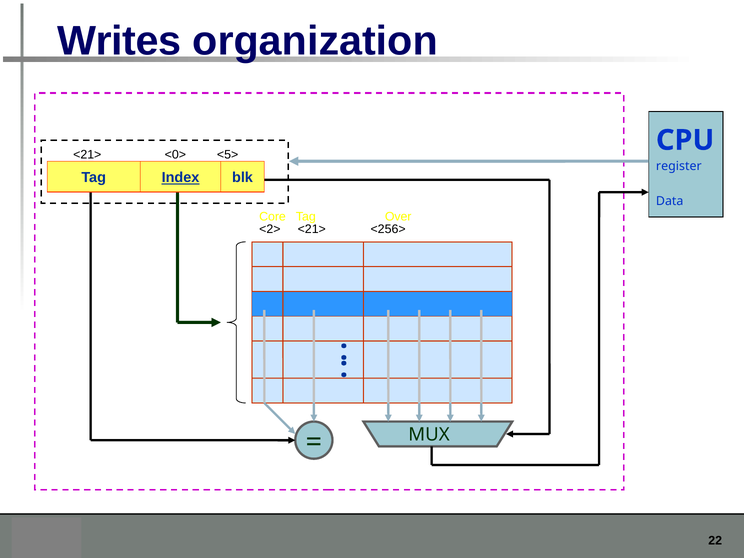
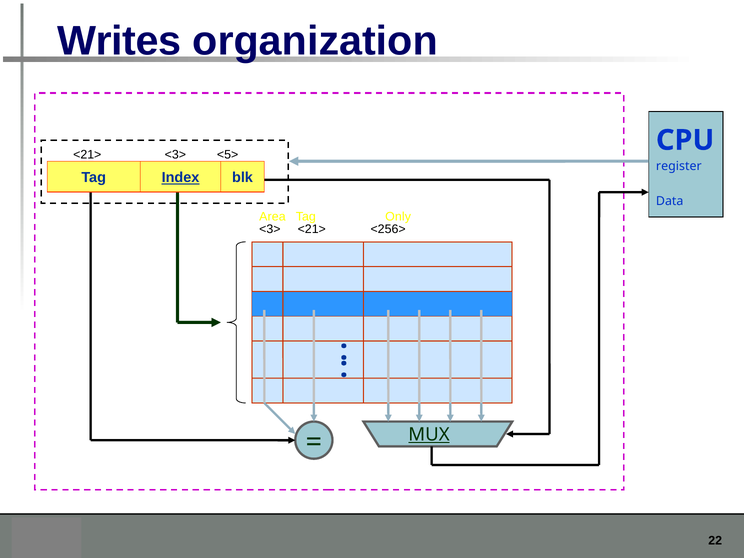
<21> <0>: <0> -> <3> (175, 155)
Core: Core -> Area (272, 217)
Over: Over -> Only (398, 217)
<2>: <2> -> <3> (270, 229)
MUX underline: none -> present (429, 435)
